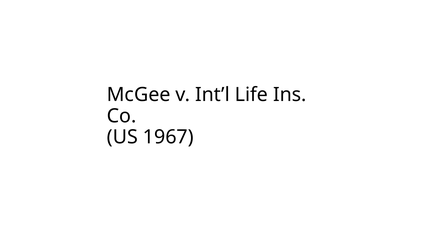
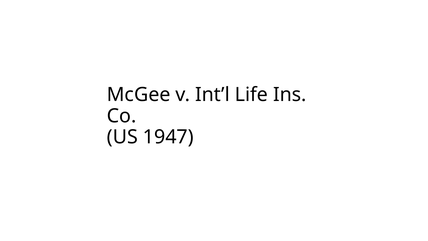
1967: 1967 -> 1947 (168, 137)
